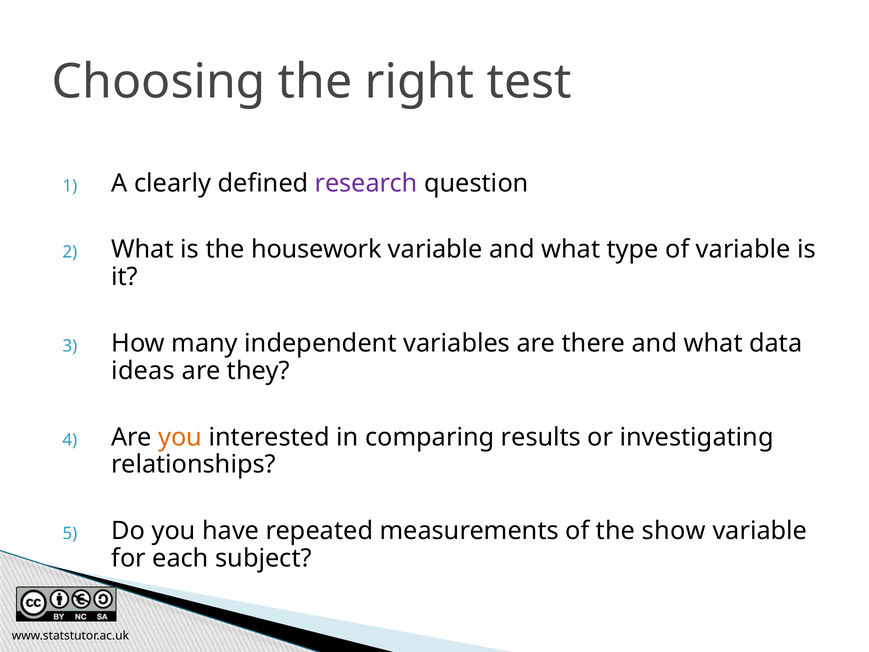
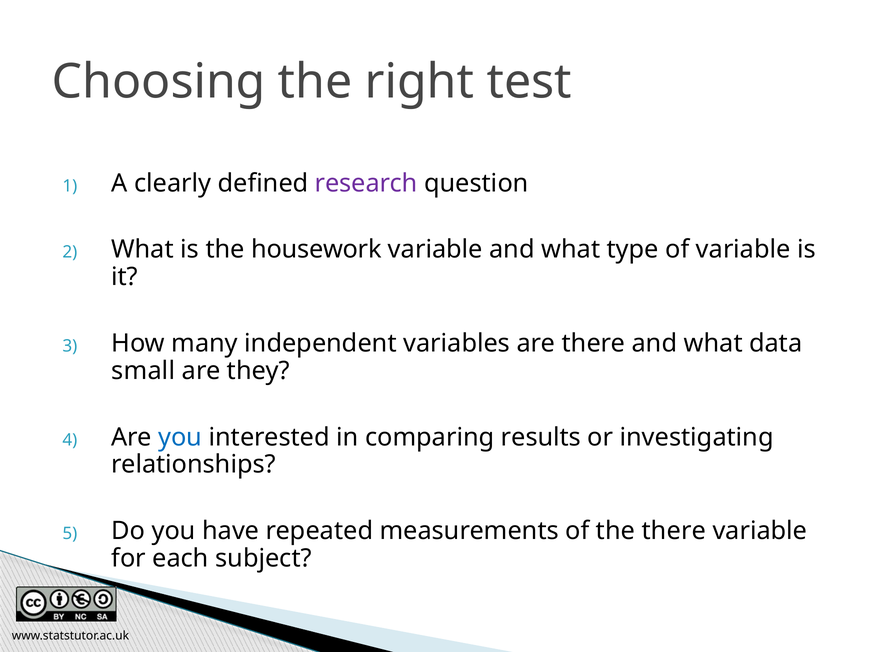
ideas: ideas -> small (143, 371)
you colour: orange -> blue (180, 437)
the show: show -> there (674, 531)
